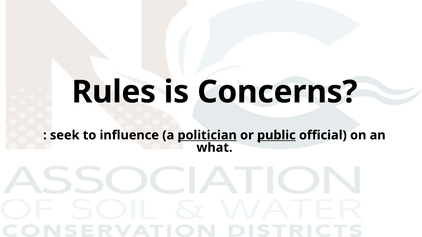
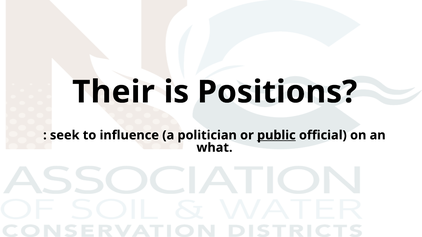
Rules: Rules -> Their (113, 92)
Concerns: Concerns -> Positions (277, 92)
politician underline: present -> none (207, 135)
